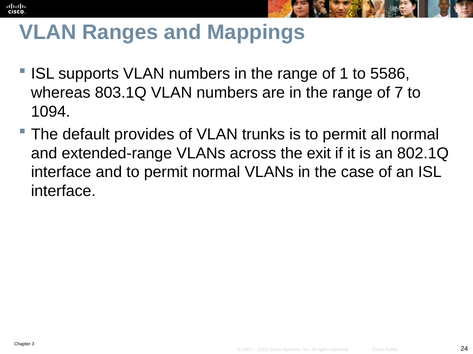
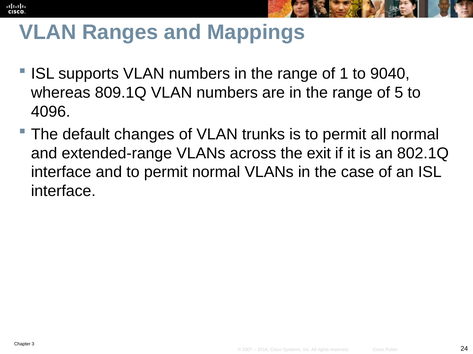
5586: 5586 -> 9040 (390, 74)
803.1Q: 803.1Q -> 809.1Q (121, 93)
7: 7 -> 5 (399, 93)
1094: 1094 -> 4096 (51, 112)
provides: provides -> changes (144, 135)
